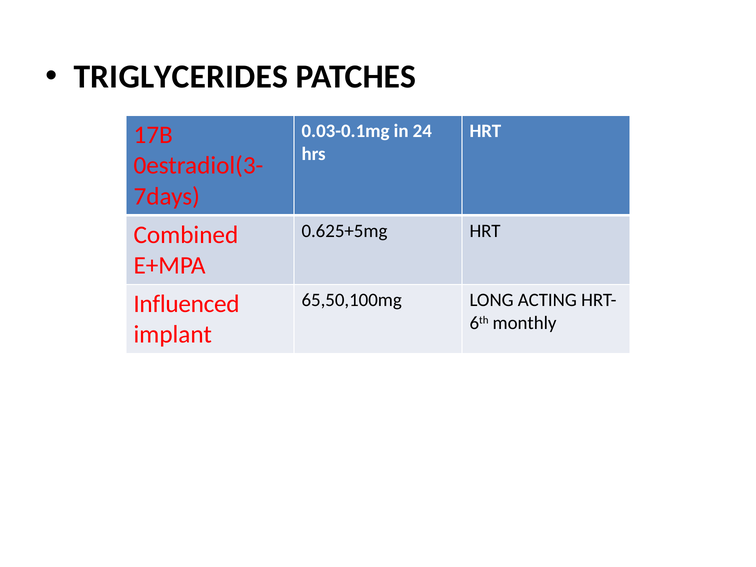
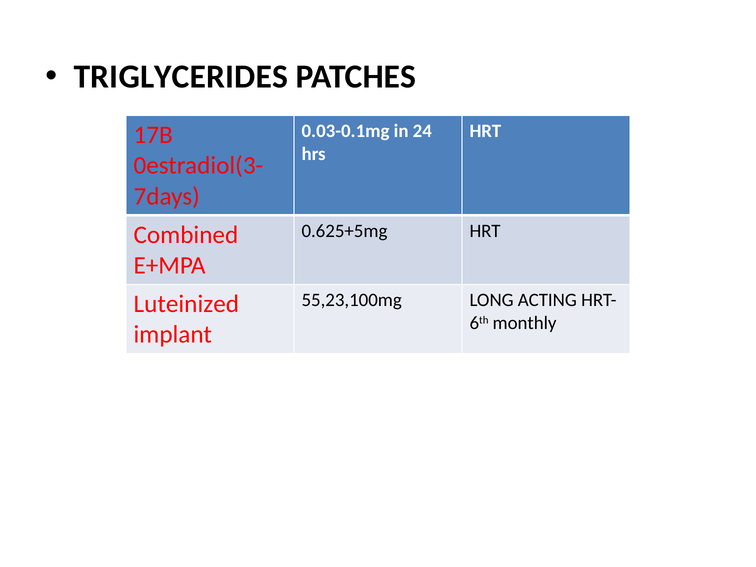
65,50,100mg: 65,50,100mg -> 55,23,100mg (352, 300)
Influenced: Influenced -> Luteinized (186, 304)
